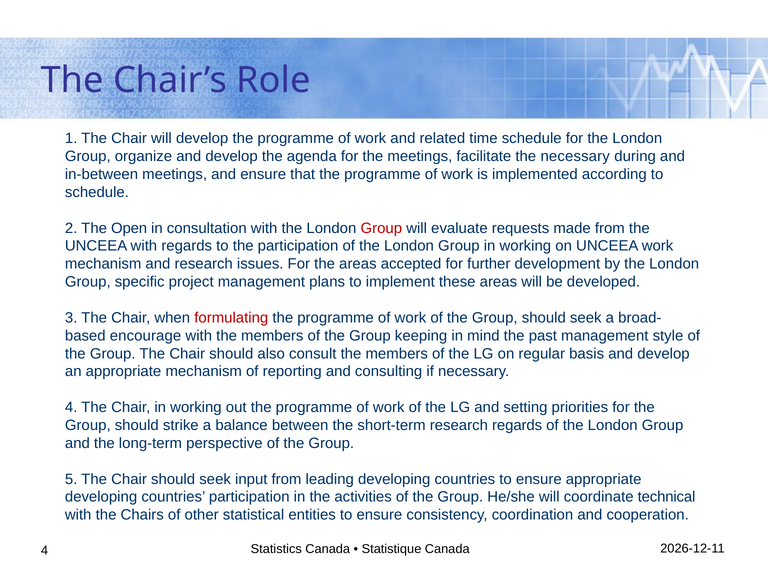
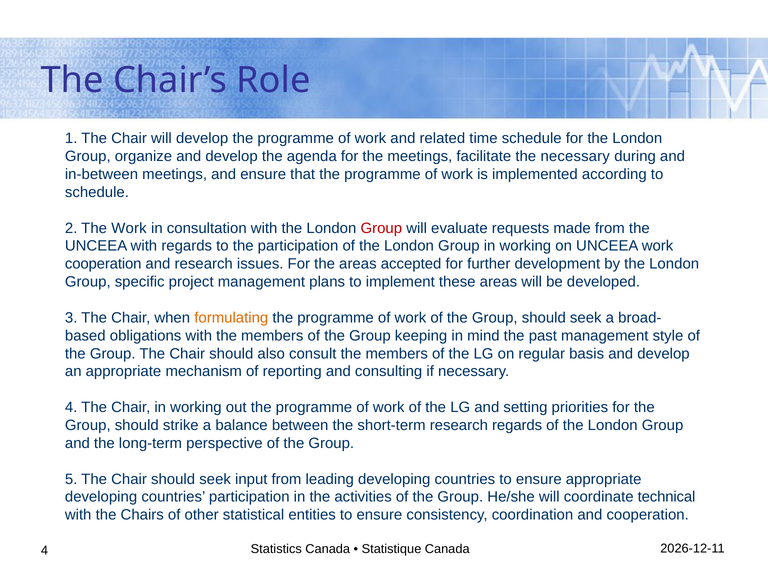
The Open: Open -> Work (129, 228)
mechanism: mechanism -> cooperation (103, 264)
formulating colour: red -> orange (231, 318)
encourage: encourage -> obligations (146, 336)
